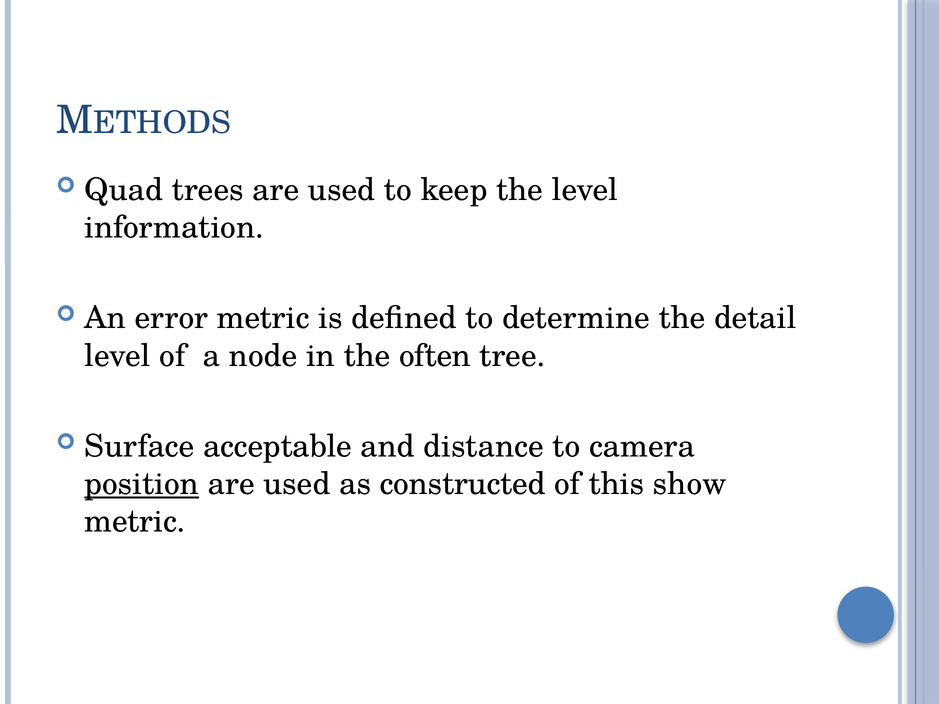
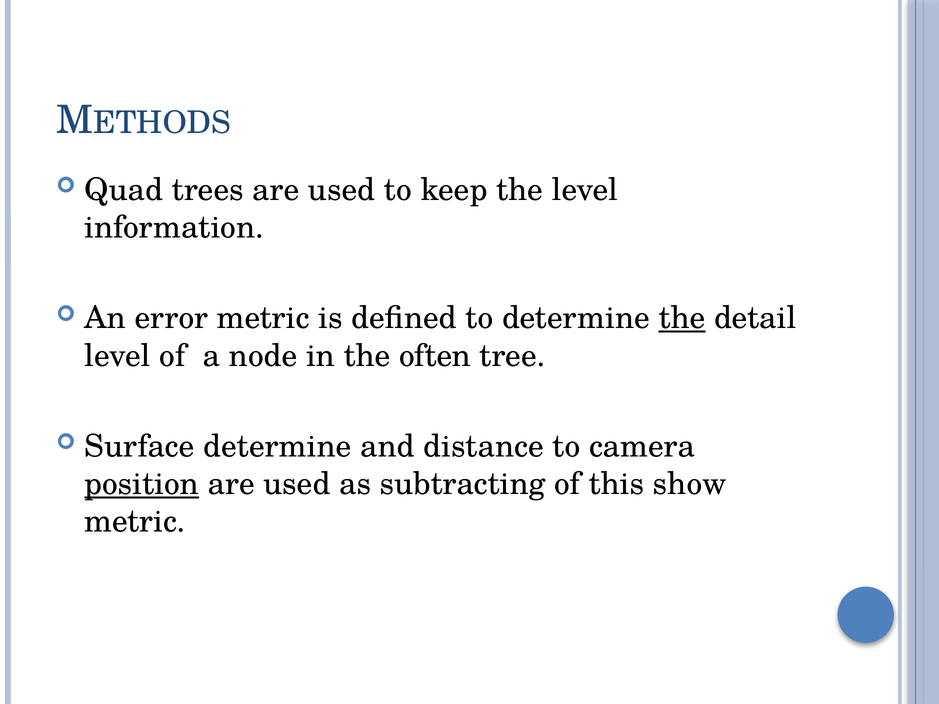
the underline: none -> present (682, 318)
Surface acceptable: acceptable -> determine (277, 447)
constructed: constructed -> subtracting (463, 484)
